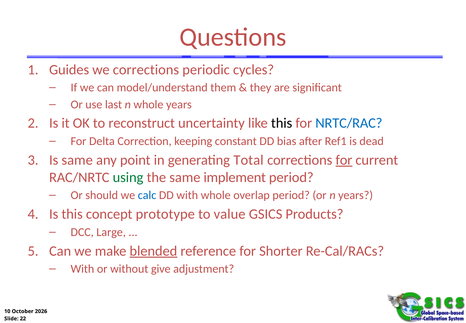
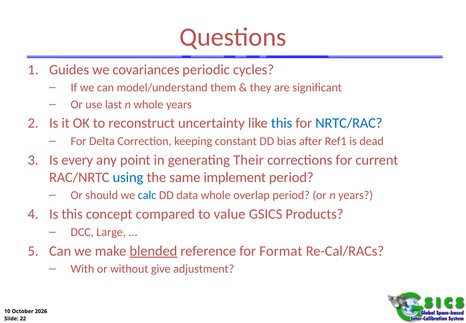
we corrections: corrections -> covariances (146, 70)
this colour: black -> blue (282, 123)
Is same: same -> every (77, 160)
Total: Total -> Their (249, 160)
for underline: present -> none (344, 160)
using colour: green -> blue (128, 177)
DD with: with -> data (187, 195)
prototype: prototype -> compared (165, 214)
Shorter: Shorter -> Format (281, 251)
